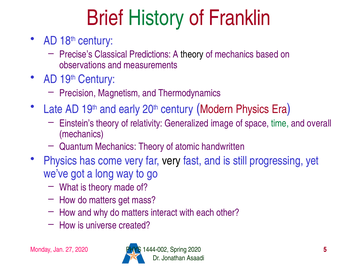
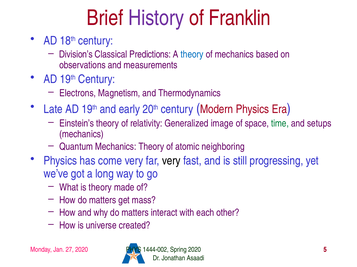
History colour: green -> purple (156, 18)
Precise’s: Precise’s -> Division’s (76, 55)
theory colour: black -> blue (192, 55)
Precision: Precision -> Electrons (78, 93)
overall: overall -> setups (319, 124)
handwritten: handwritten -> neighboring (223, 147)
